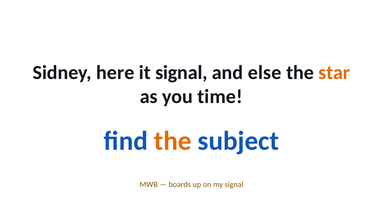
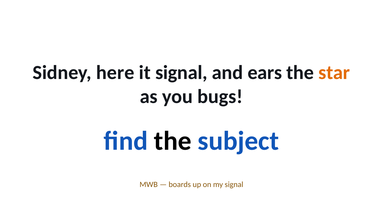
else: else -> ears (265, 73)
time: time -> bugs (220, 97)
the colour: orange -> black (173, 141)
